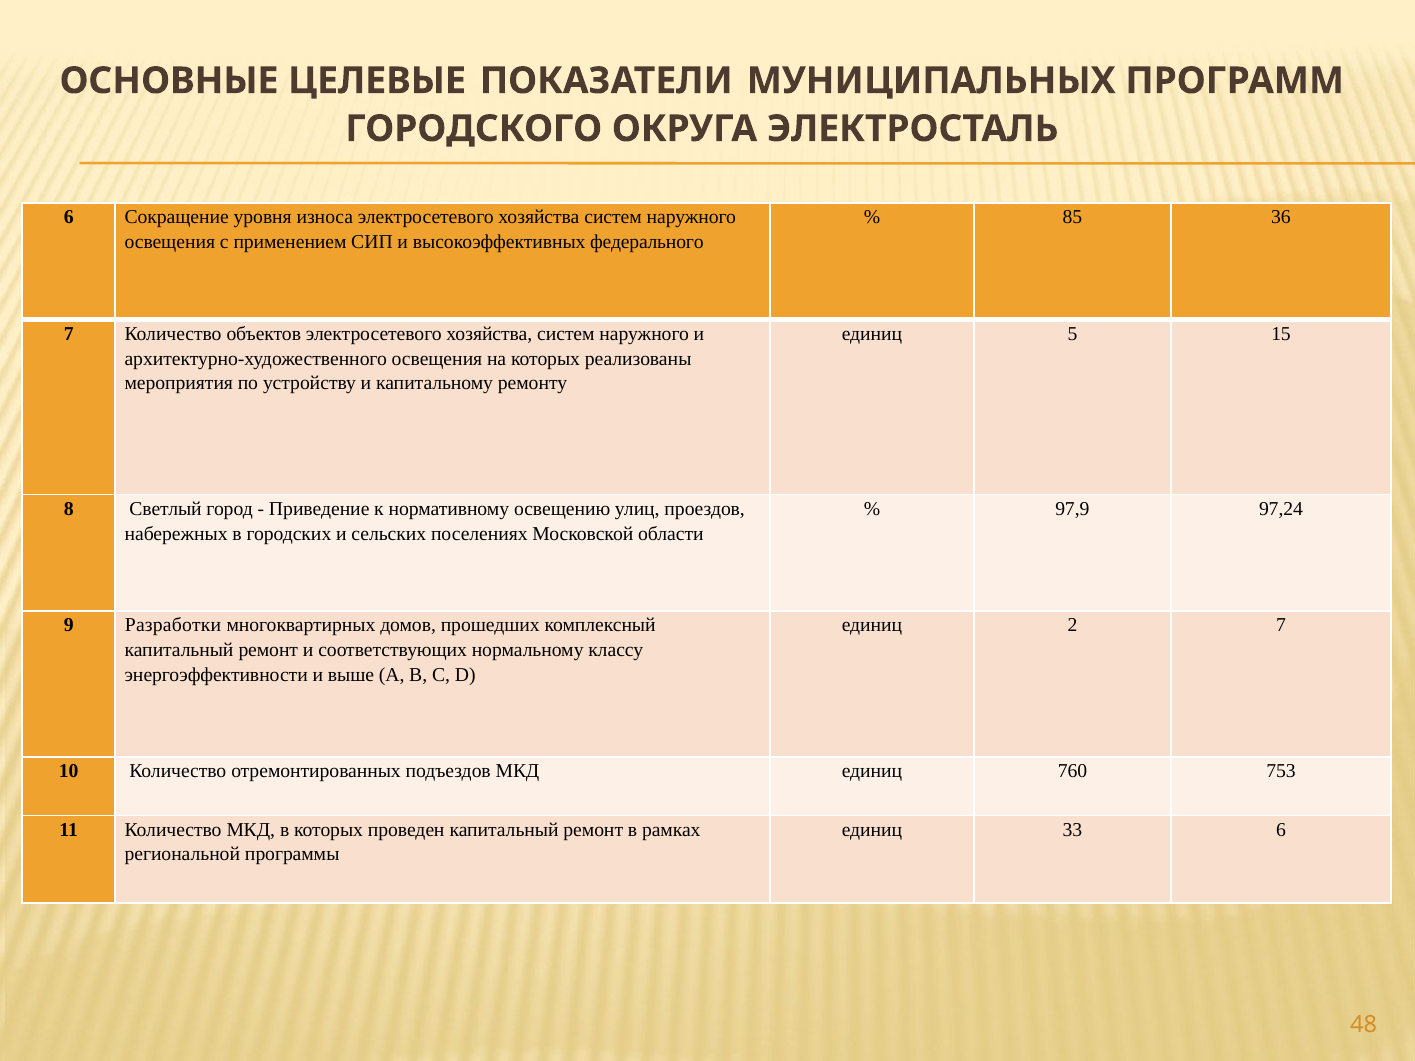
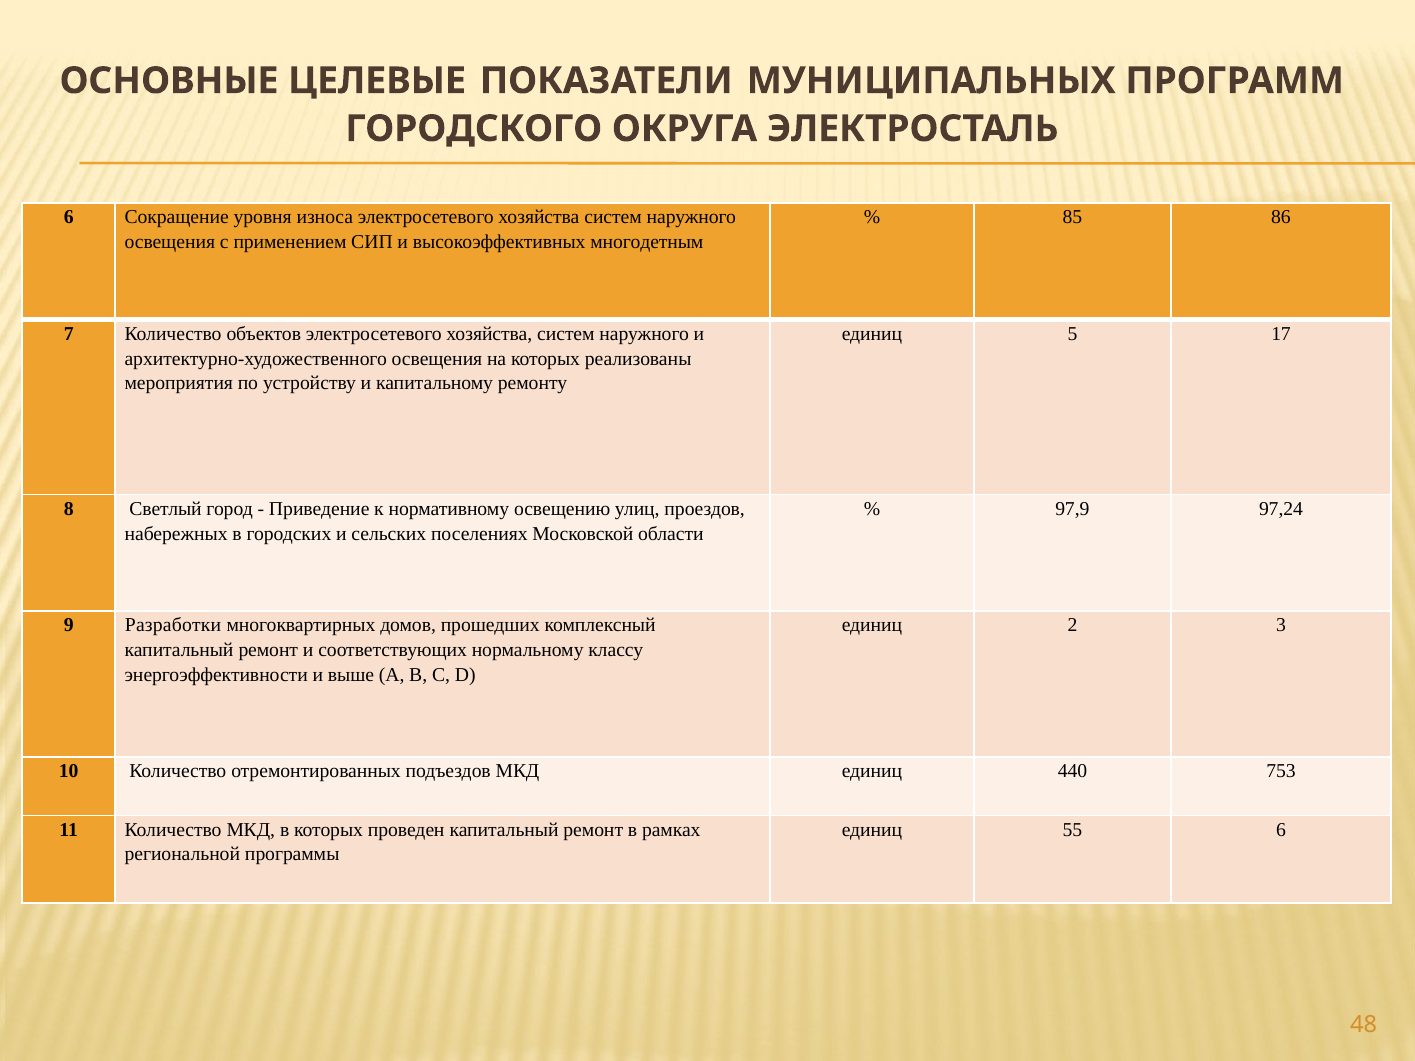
36: 36 -> 86 (1281, 217)
федерального: федерального -> многодетным (647, 242)
15: 15 -> 17 (1281, 334)
2 7: 7 -> 3 (1281, 626)
760: 760 -> 440 (1073, 771)
33: 33 -> 55 (1072, 830)
